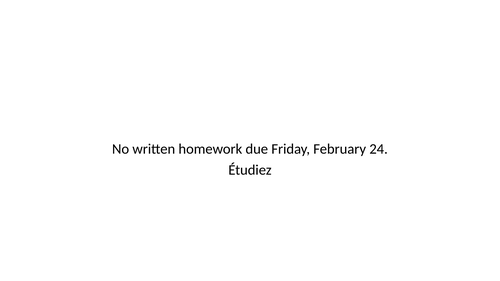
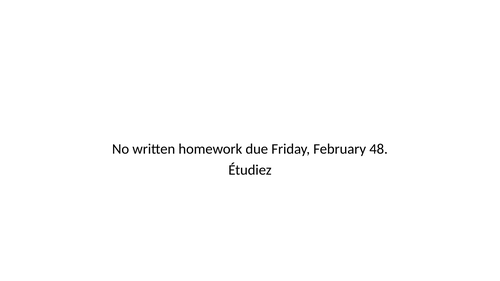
24: 24 -> 48 (379, 149)
